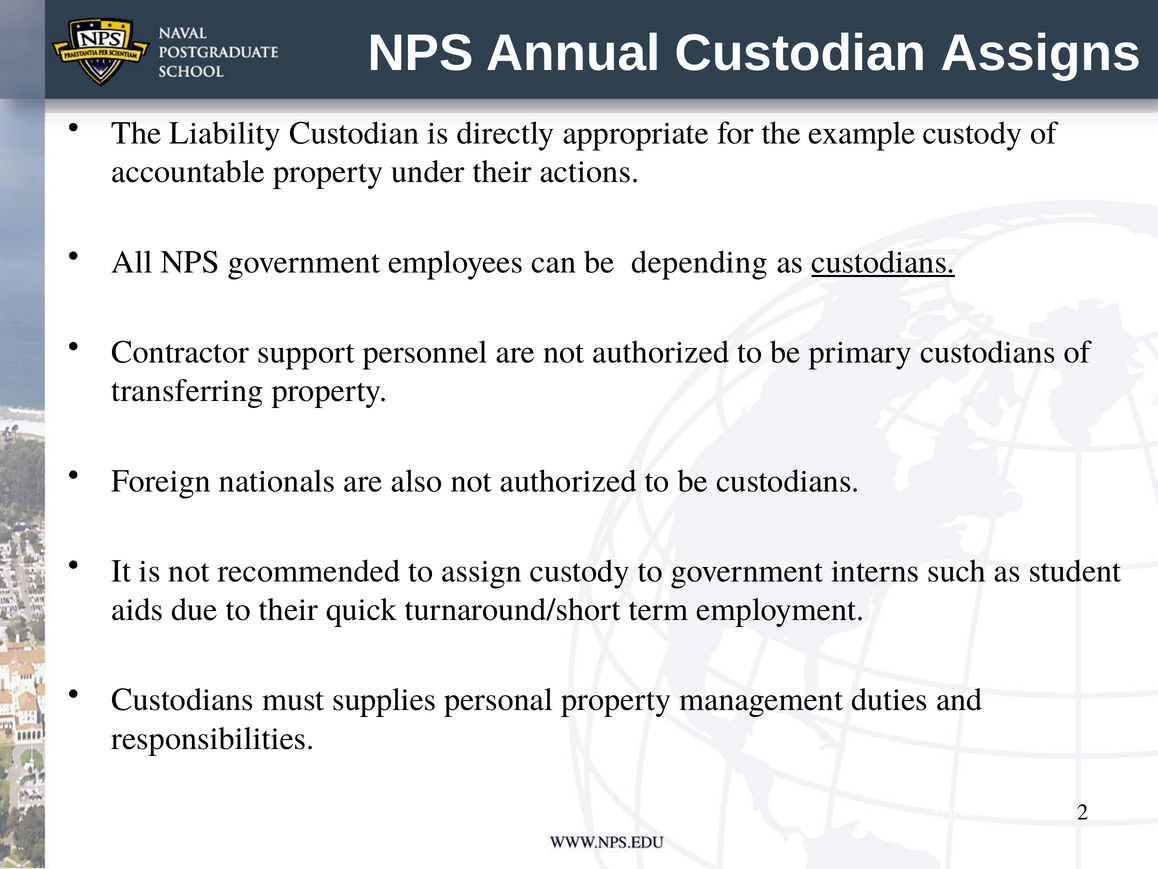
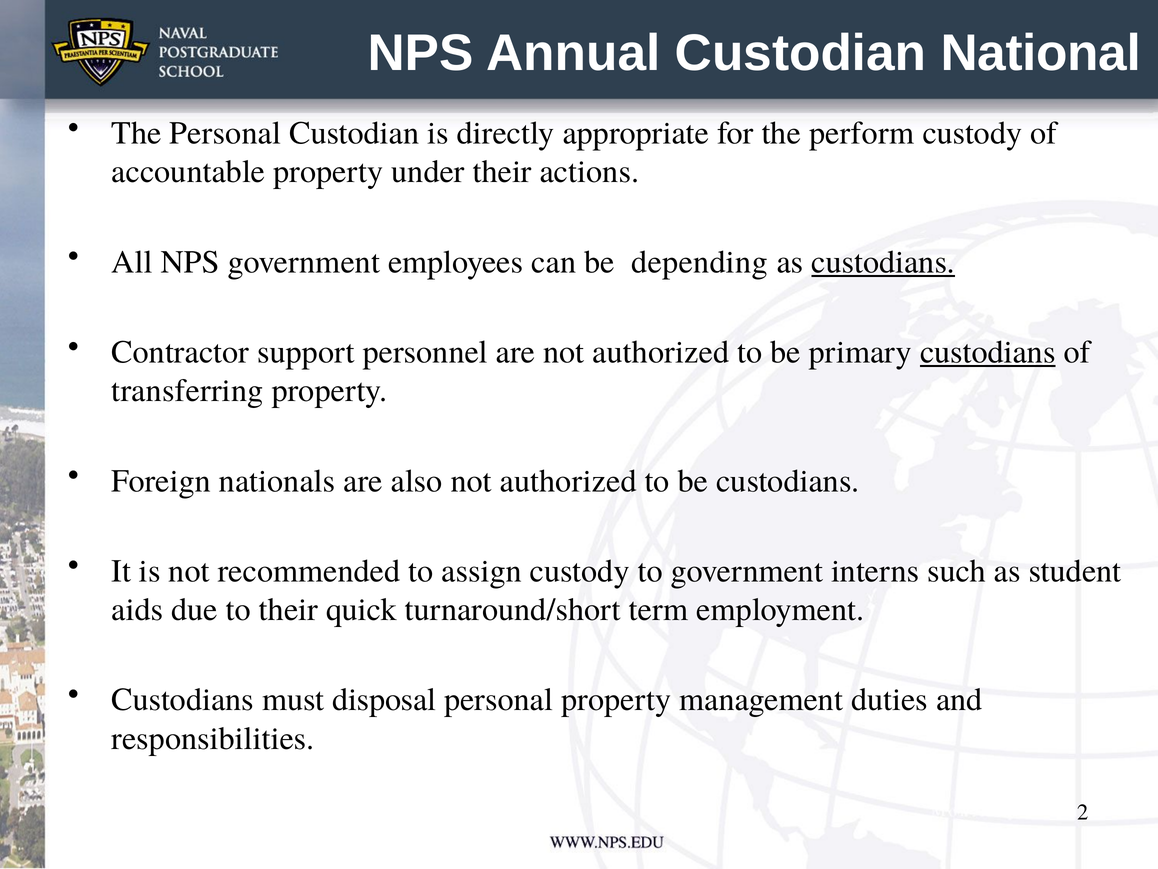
Assigns: Assigns -> National (1041, 53)
The Liability: Liability -> Personal (225, 133)
example: example -> perform (862, 133)
custodians underline: none -> present (988, 352)
supplies: supplies -> disposal (384, 699)
